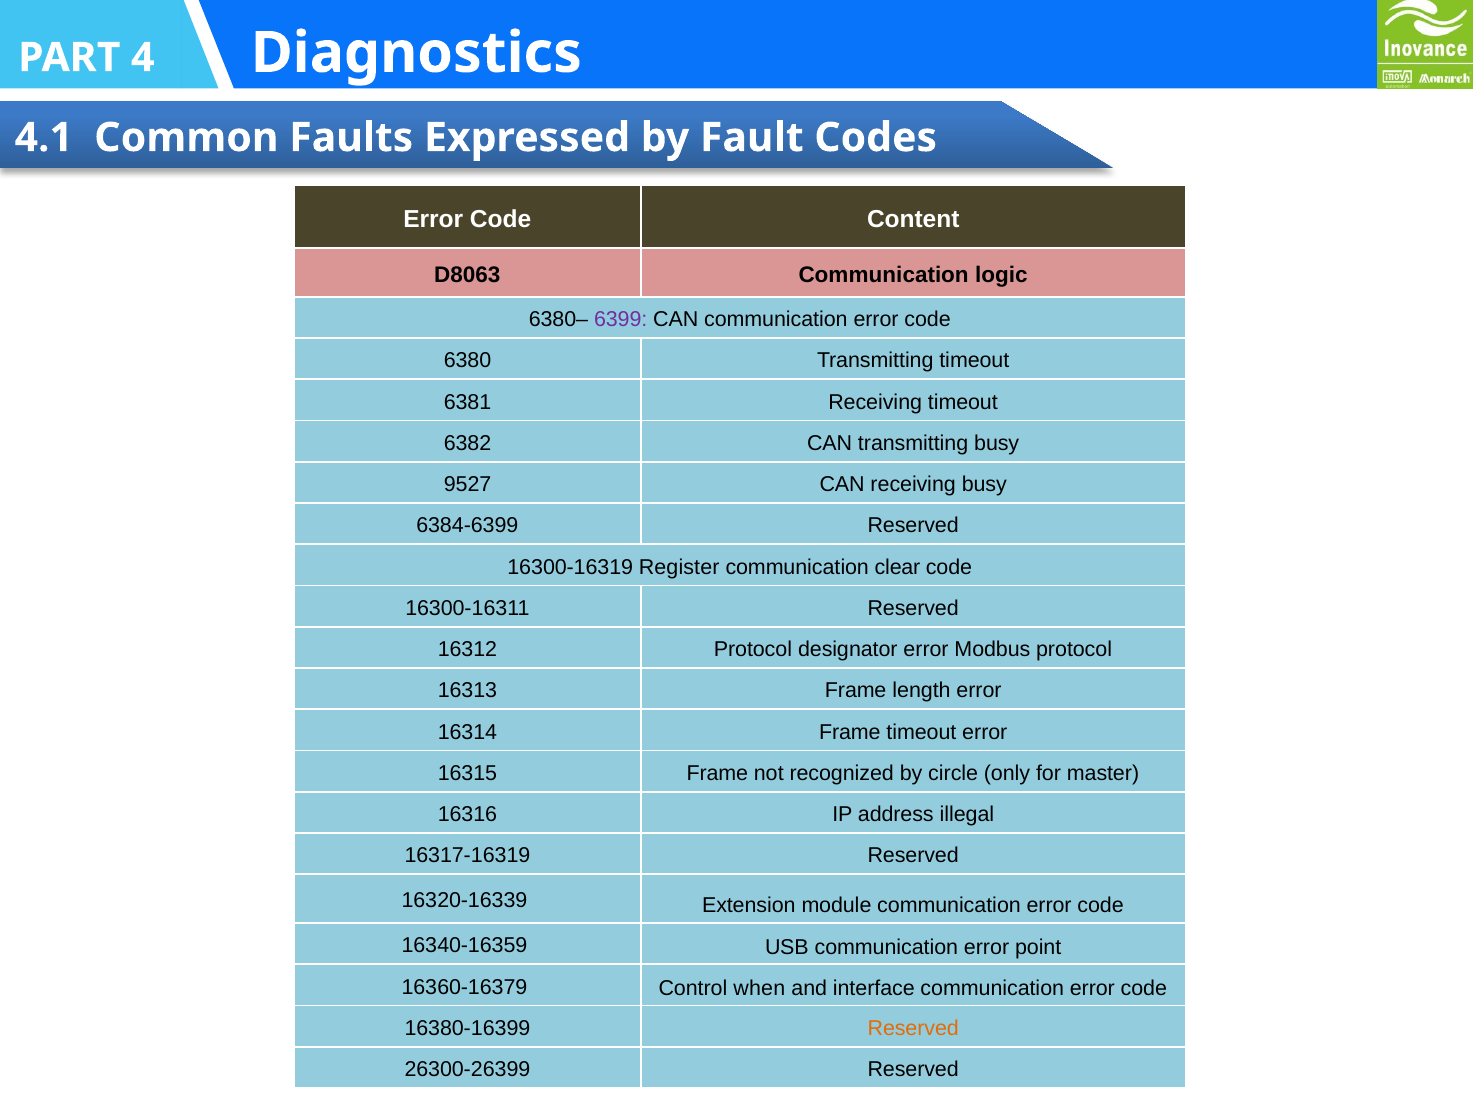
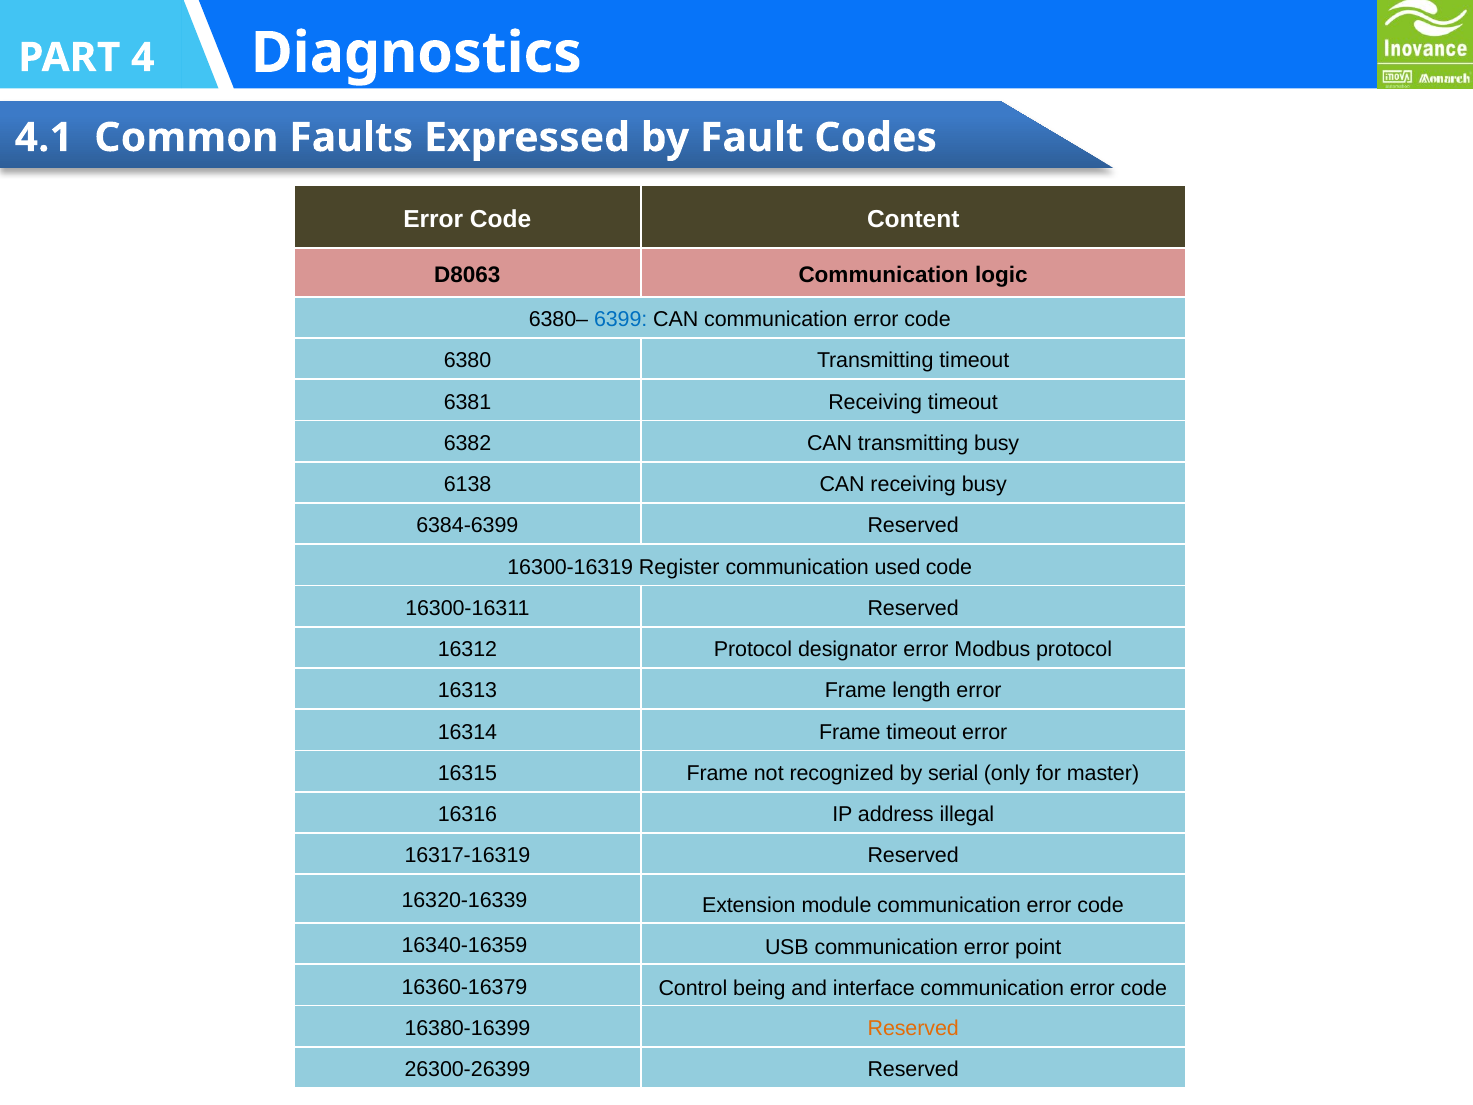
6399 colour: purple -> blue (621, 319)
9527: 9527 -> 6138 (468, 484)
clear: clear -> used (898, 567)
circle: circle -> serial (953, 773)
when: when -> being (759, 988)
